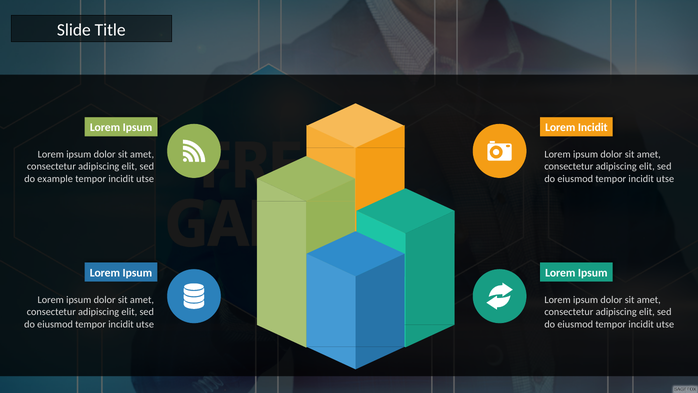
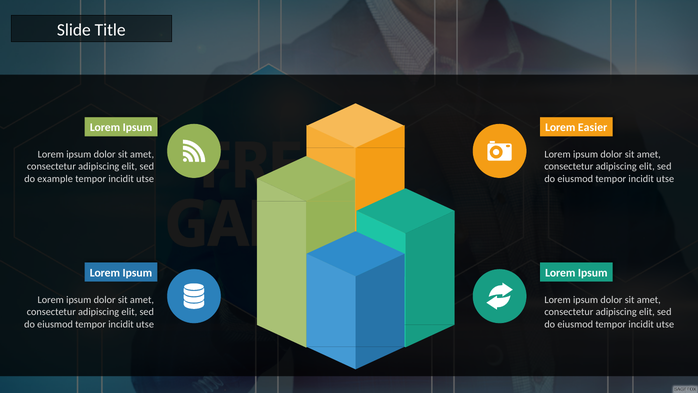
Lorem Incidit: Incidit -> Easier (593, 127)
